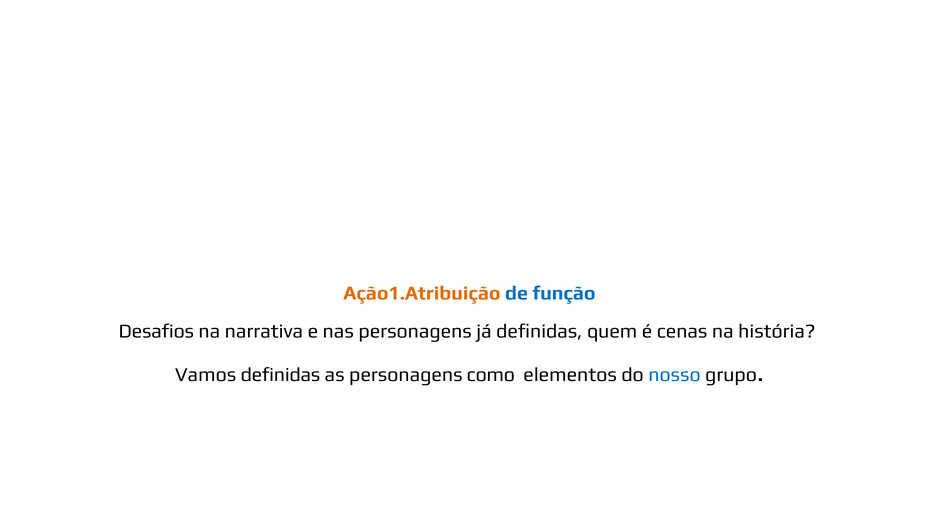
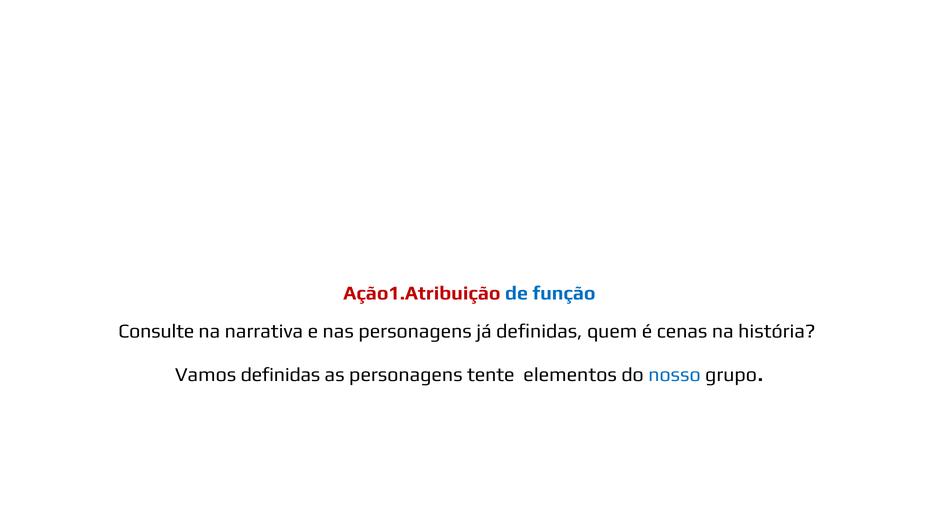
Ação1.Atribuição colour: orange -> red (422, 293)
Desafios: Desafios -> Consulte (156, 331)
como: como -> tente (491, 375)
